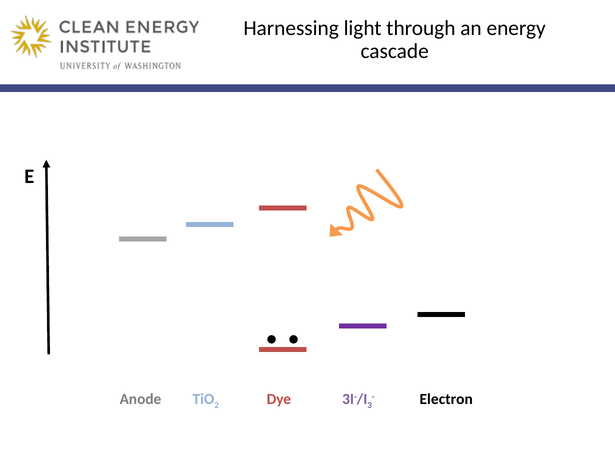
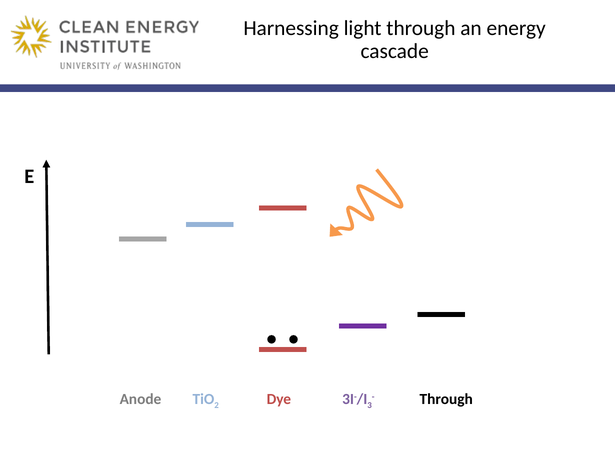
Electron: Electron -> Through (446, 399)
